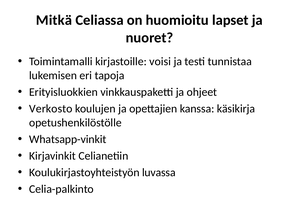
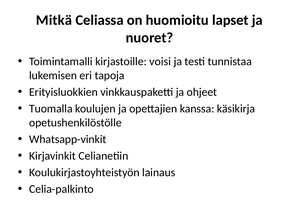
Verkosto: Verkosto -> Tuomalla (51, 109)
luvassa: luvassa -> lainaus (159, 173)
